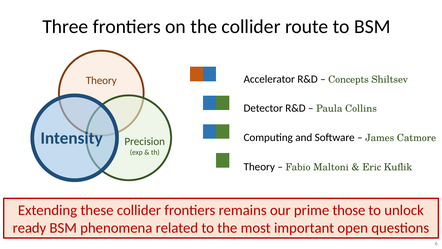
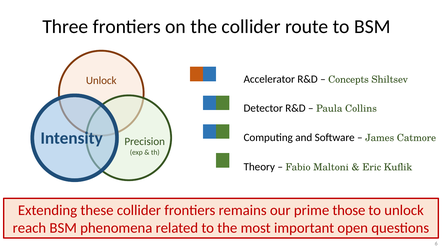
Theory: Theory -> Unlock (101, 80)
ready: ready -> reach (29, 228)
